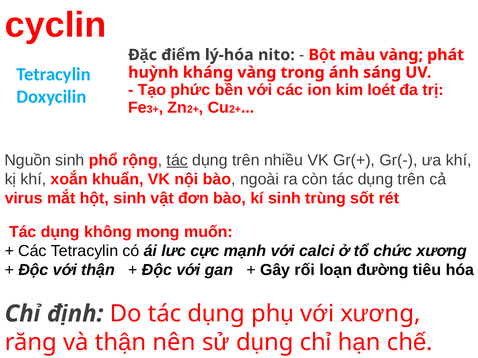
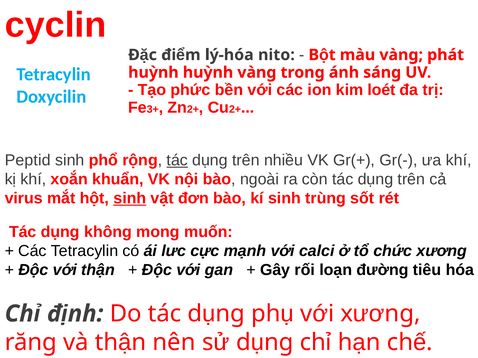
huỳnh kháng: kháng -> huỳnh (208, 73)
Nguồn: Nguồn -> Peptid (28, 160)
sinh underline: none -> present (130, 199)
